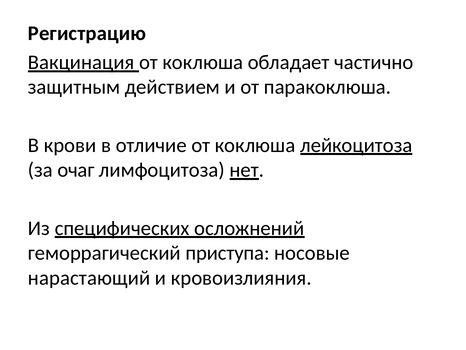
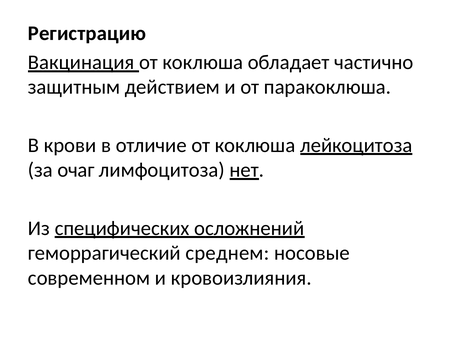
приступа: приступа -> среднем (227, 253)
нарастающий: нарастающий -> современном (89, 278)
